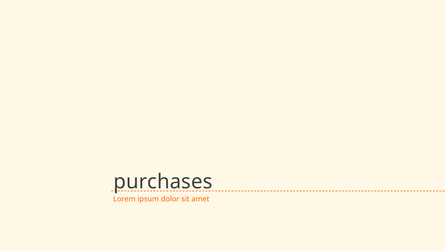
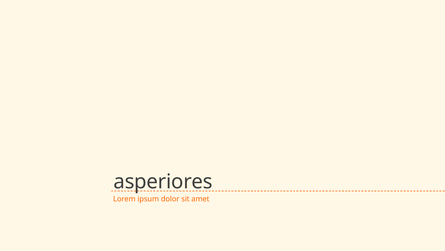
purchases: purchases -> asperiores (163, 181)
